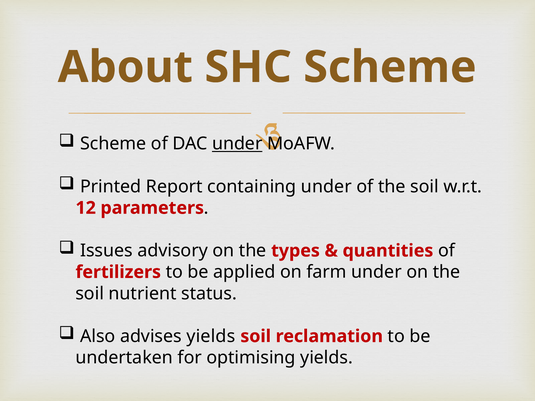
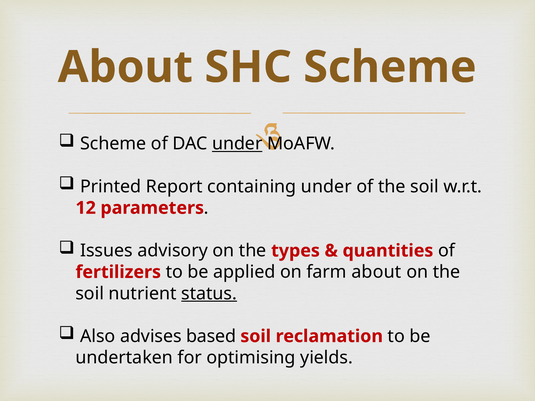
farm under: under -> about (376, 272)
status underline: none -> present (209, 294)
advises yields: yields -> based (211, 336)
